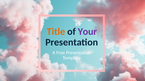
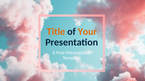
Your colour: purple -> orange (87, 32)
